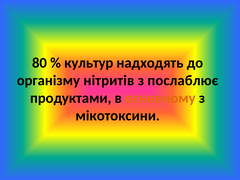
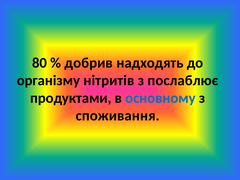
культур: культур -> добрив (89, 63)
основному colour: orange -> blue (161, 98)
мікотоксини: мікотоксини -> споживання (118, 116)
